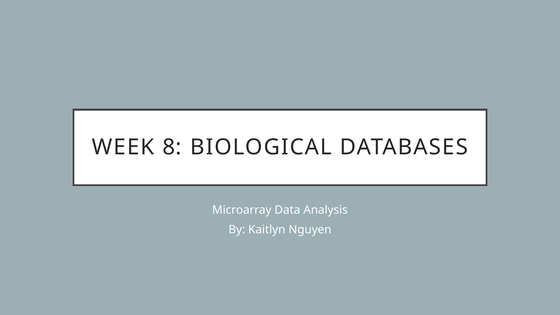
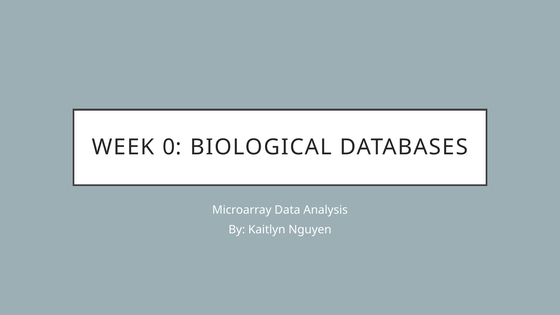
8: 8 -> 0 (172, 147)
